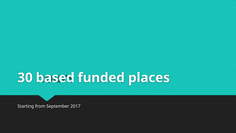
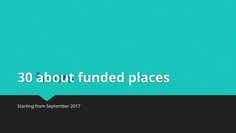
based: based -> about (55, 78)
